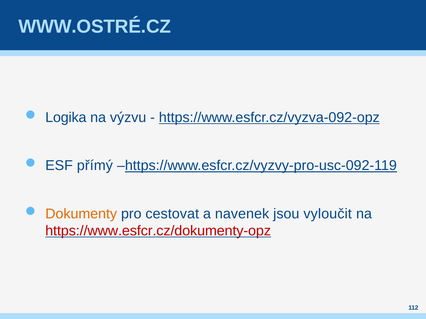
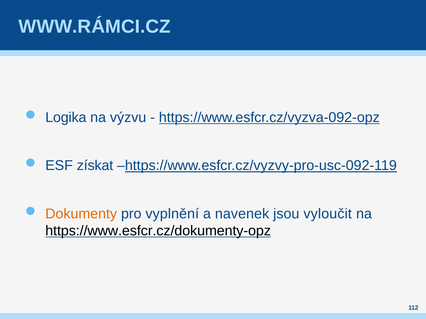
WWW.OSTRÉ.CZ: WWW.OSTRÉ.CZ -> WWW.RÁMCI.CZ (95, 26)
přímý: přímý -> získat (95, 166)
cestovat: cestovat -> vyplnění (172, 214)
https://www.esfcr.cz/dokumenty-opz colour: red -> black (158, 231)
